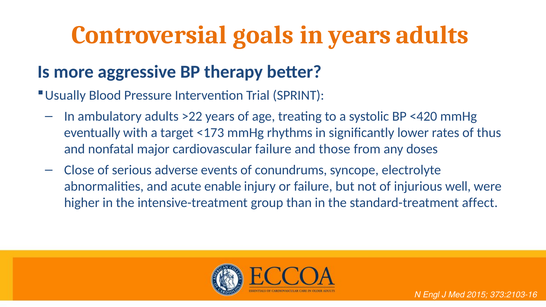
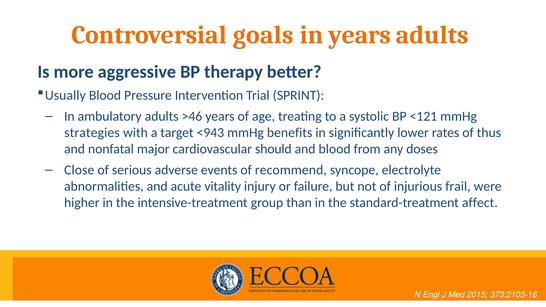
>22: >22 -> >46 (192, 116)
<420: <420 -> <121 (423, 116)
eventually: eventually -> strategies (92, 133)
<173: <173 -> <943 (210, 133)
rhythms: rhythms -> benefits (290, 133)
cardiovascular failure: failure -> should (273, 149)
and those: those -> blood (335, 149)
conundrums: conundrums -> recommend (291, 170)
enable: enable -> vitality (223, 186)
well: well -> frail (458, 186)
